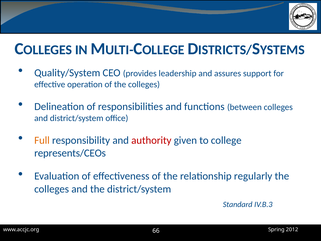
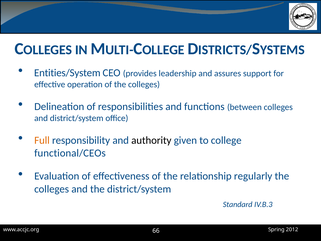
Quality/System: Quality/System -> Entities/System (67, 73)
authority colour: red -> black (151, 140)
represents/CEOs: represents/CEOs -> functional/CEOs (70, 153)
